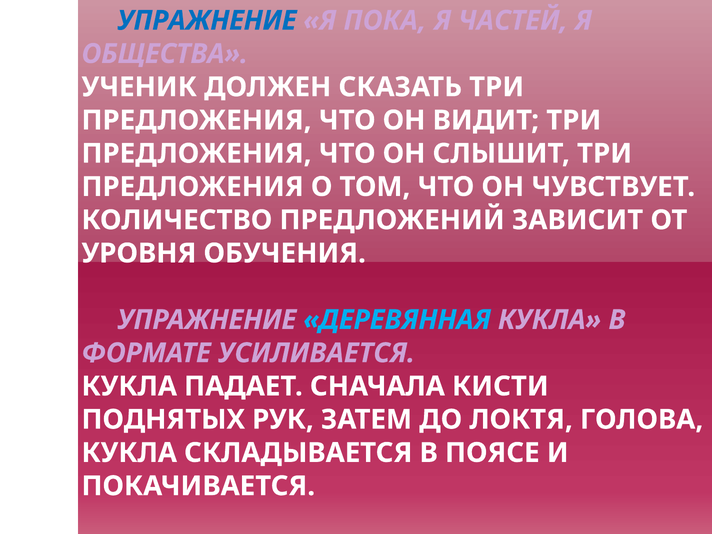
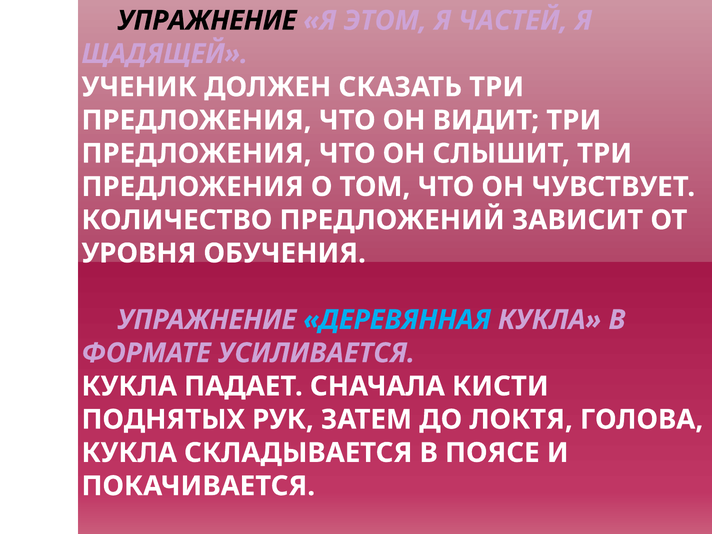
УПРАЖНЕНИЕ colour: blue -> black (207, 21)
ПОКА: ПОКА -> ЭТОМ (385, 21)
ОБЩЕСТВА: ОБЩЕСТВА -> ЩАДЯЩЕЙ (165, 54)
